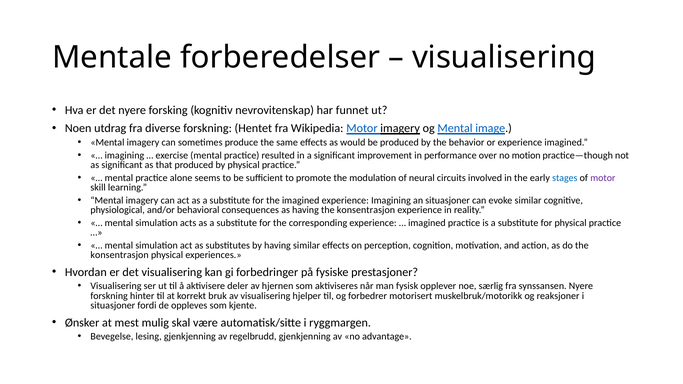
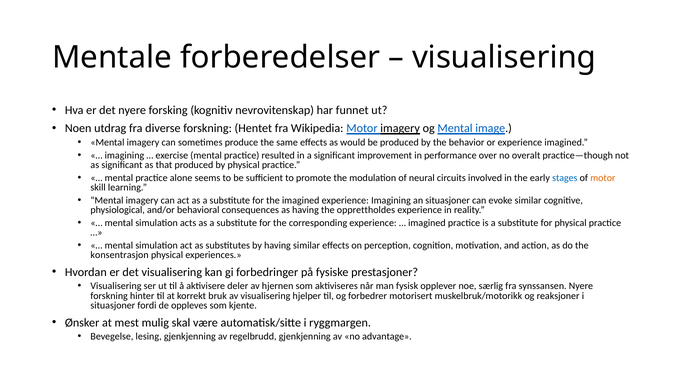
motion: motion -> overalt (526, 155)
motor colour: purple -> orange (603, 178)
having the konsentrasjon: konsentrasjon -> opprettholdes (366, 210)
